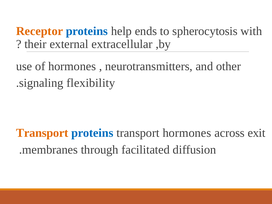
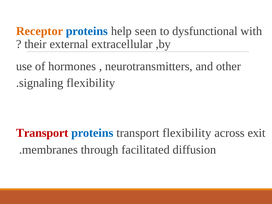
ends: ends -> seen (146, 31)
spherocytosis: spherocytosis -> dysfunctional (205, 31)
Transport colour: orange -> red (42, 133)
transport hormones: hormones -> flexibility (187, 133)
